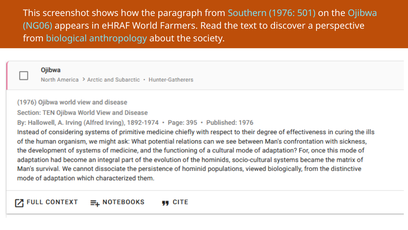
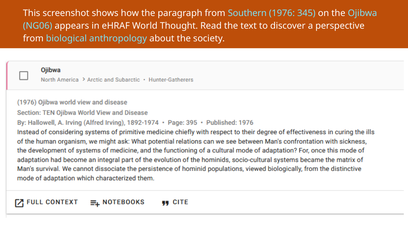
501: 501 -> 345 (306, 13)
Farmers: Farmers -> Thought (179, 26)
